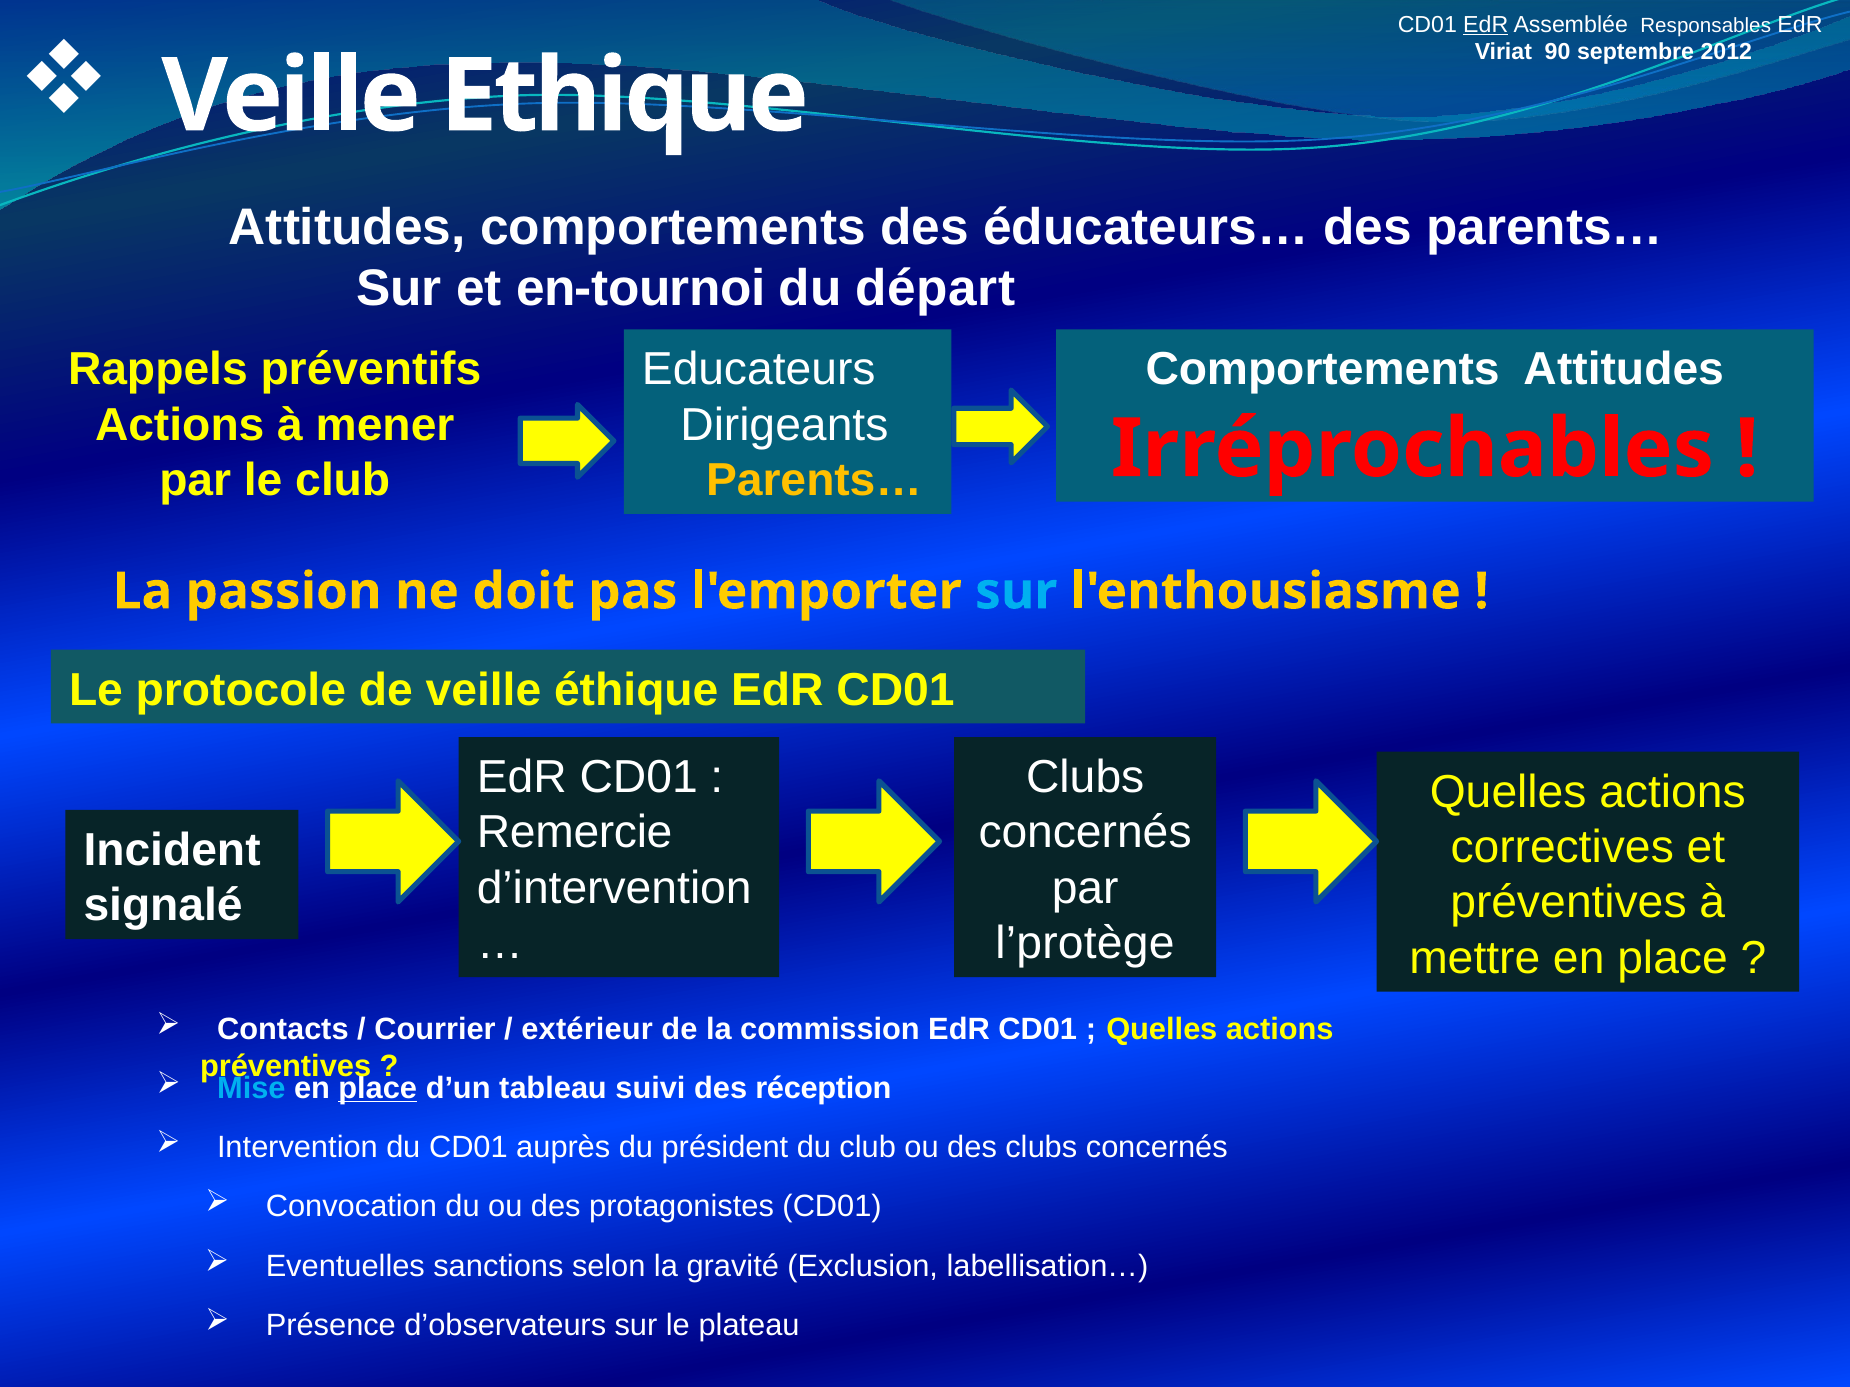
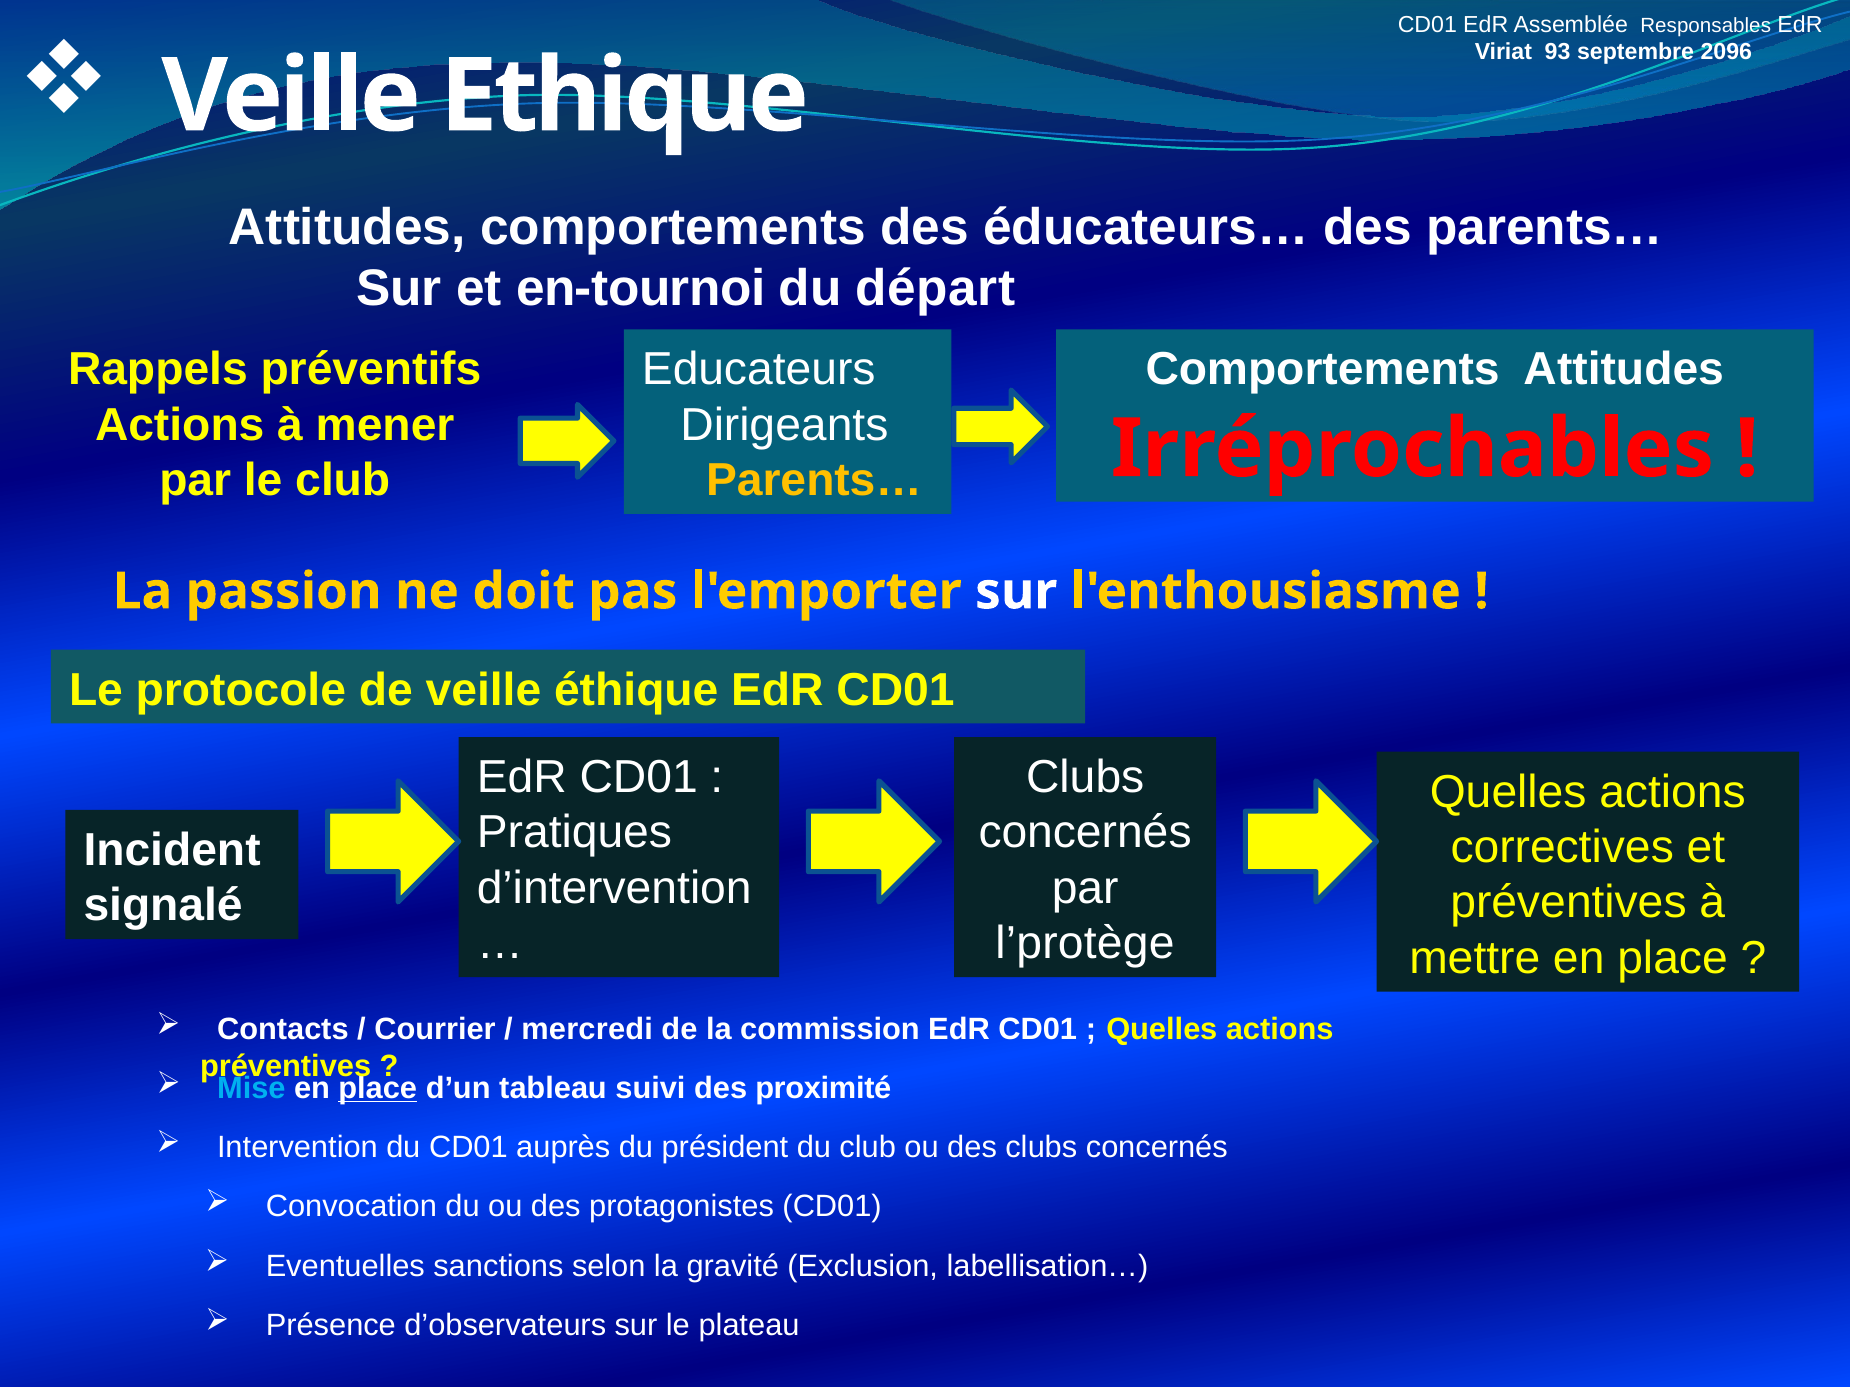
EdR underline: present -> none (1486, 25)
90: 90 -> 93 (1558, 52)
2012: 2012 -> 2096 (1726, 52)
sur colour: light blue -> white (1016, 592)
Remercie: Remercie -> Pratiques (574, 833)
extérieur: extérieur -> mercredi (587, 1029)
réception: réception -> proximité (823, 1089)
